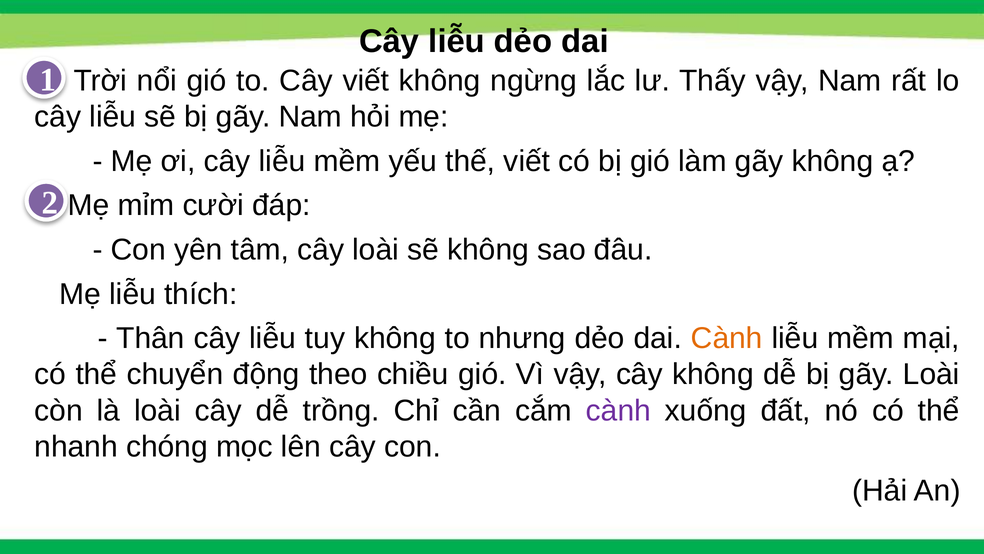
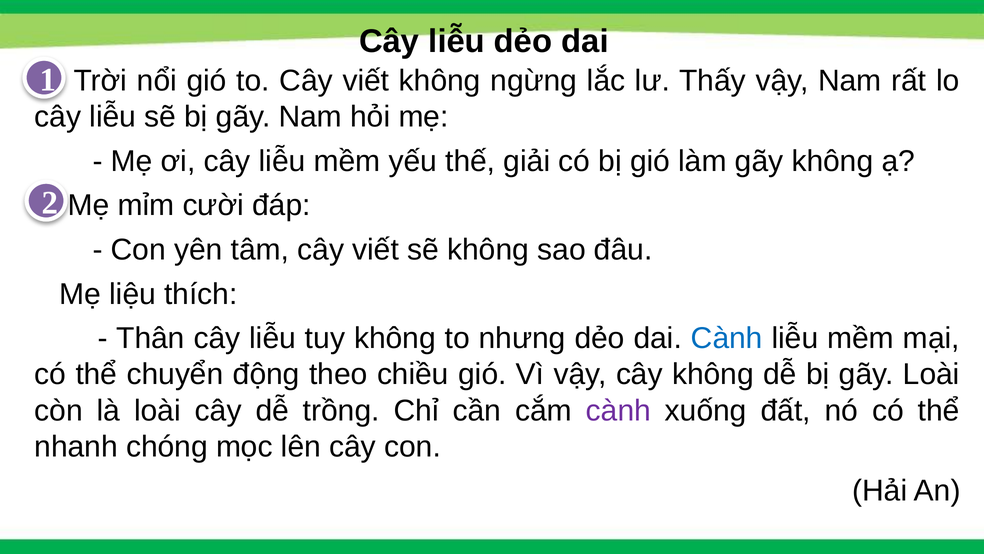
thế viết: viết -> giải (527, 161)
tâm cây loài: loài -> viết (376, 250)
Mẹ liễu: liễu -> liệu (133, 294)
Cành colour: orange -> blue (727, 338)
